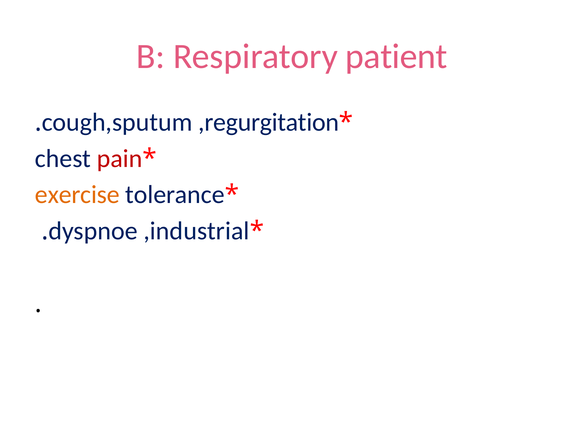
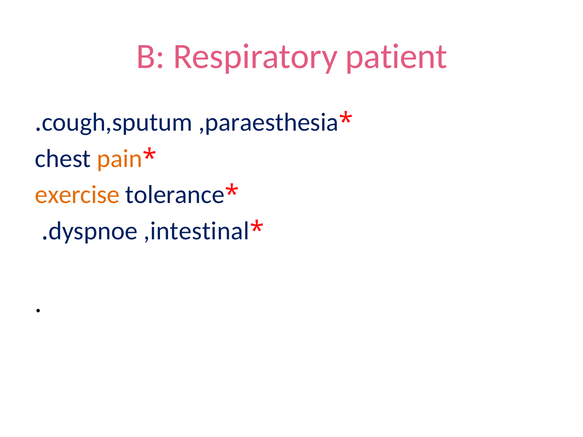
,regurgitation: ,regurgitation -> ,paraesthesia (269, 122)
pain colour: red -> orange (120, 159)
,industrial: ,industrial -> ,intestinal (196, 231)
